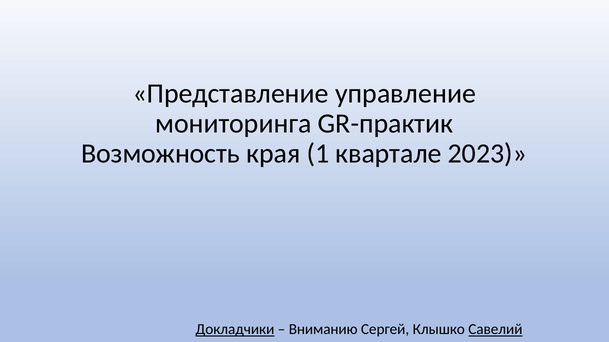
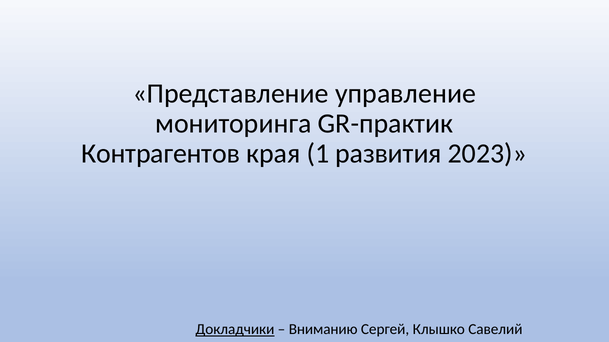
Возможность: Возможность -> Контрагентов (161, 154)
квартале: квартале -> развития (389, 154)
Савелий underline: present -> none (495, 330)
